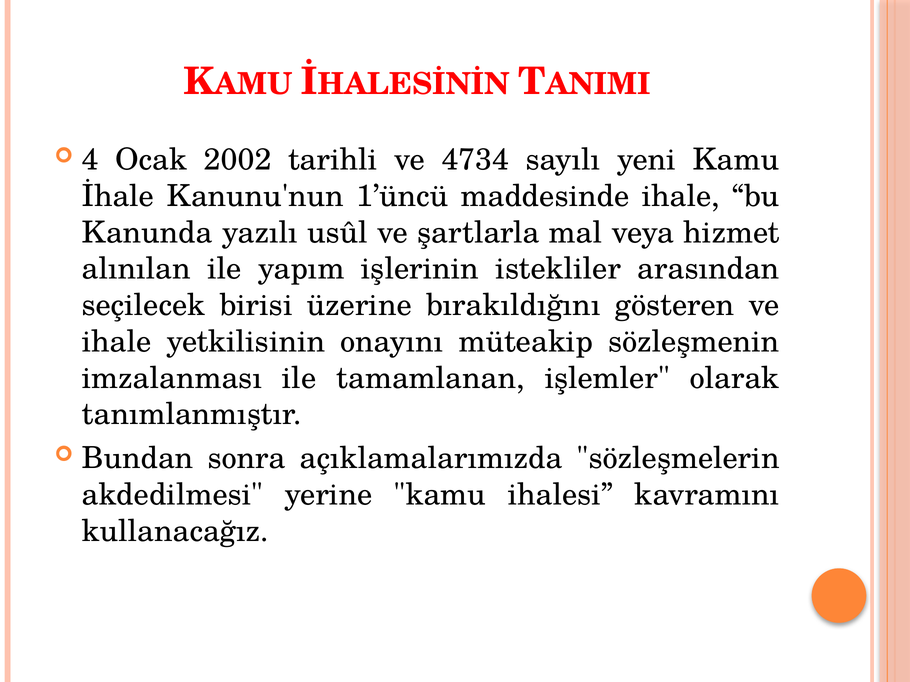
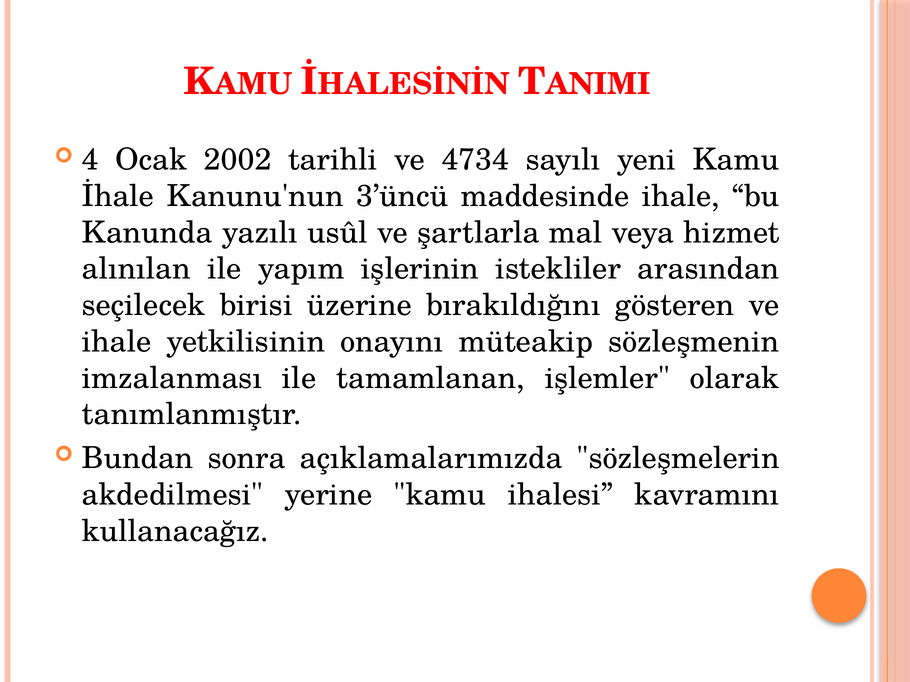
1’üncü: 1’üncü -> 3’üncü (402, 196)
